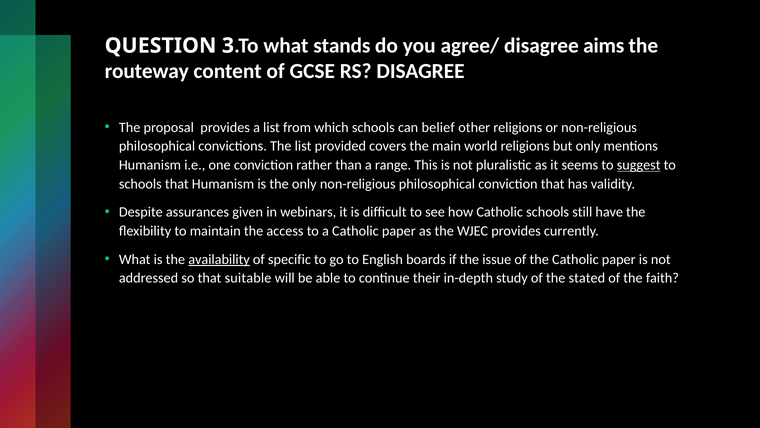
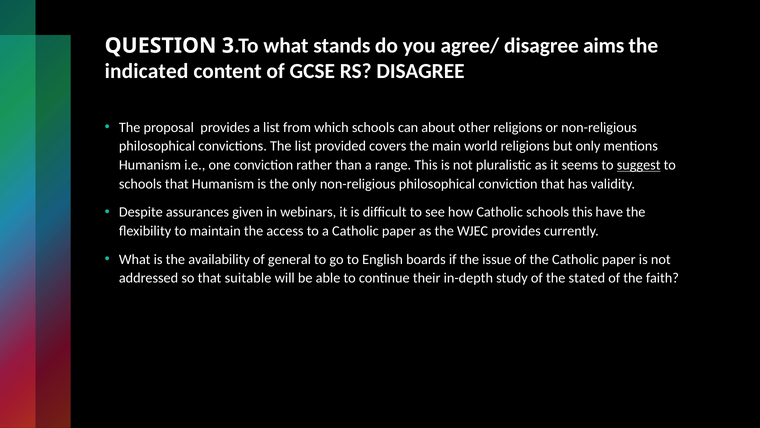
routeway: routeway -> indicated (147, 71)
belief: belief -> about (438, 127)
schools still: still -> this (582, 212)
availability underline: present -> none (219, 259)
specific: specific -> general (290, 259)
